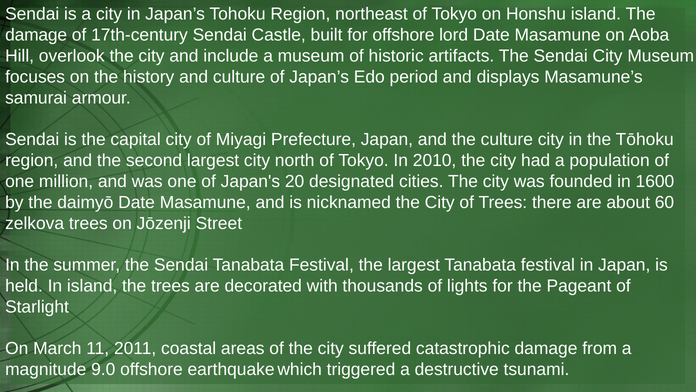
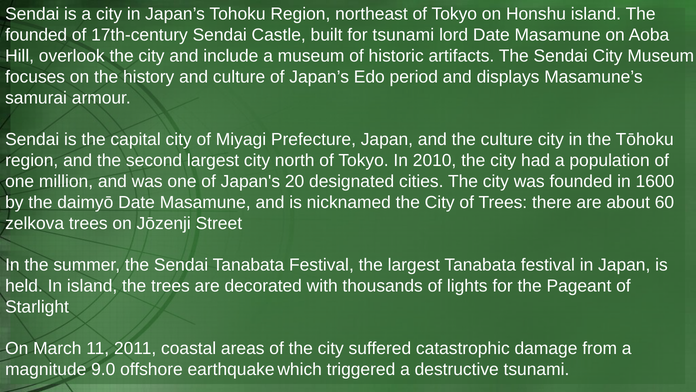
damage: damage -> founded (36, 35)
for offshore: offshore -> tsunami (403, 35)
